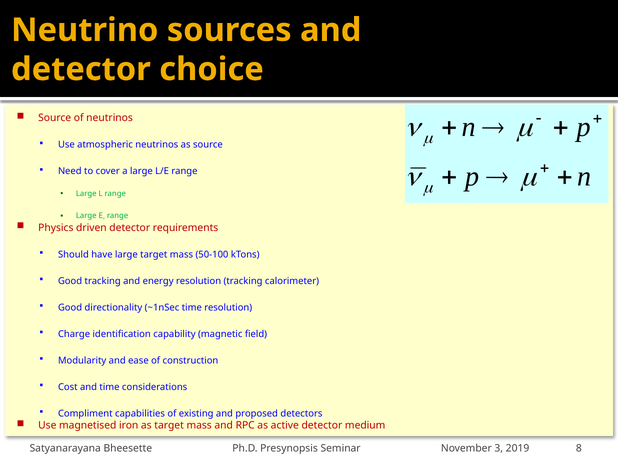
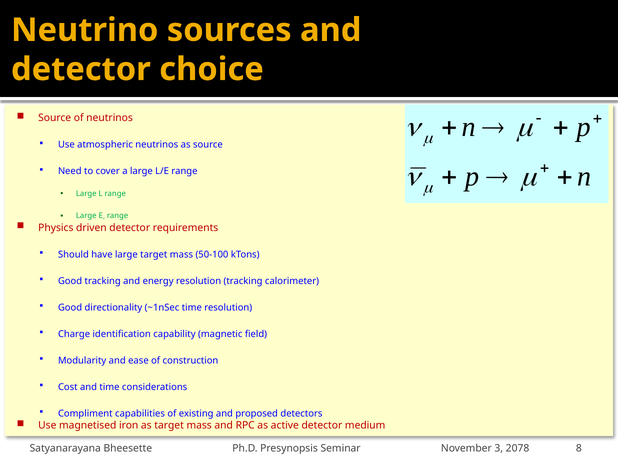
2019: 2019 -> 2078 (518, 448)
